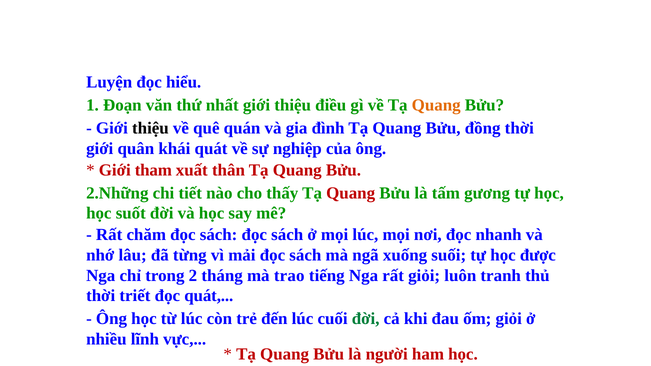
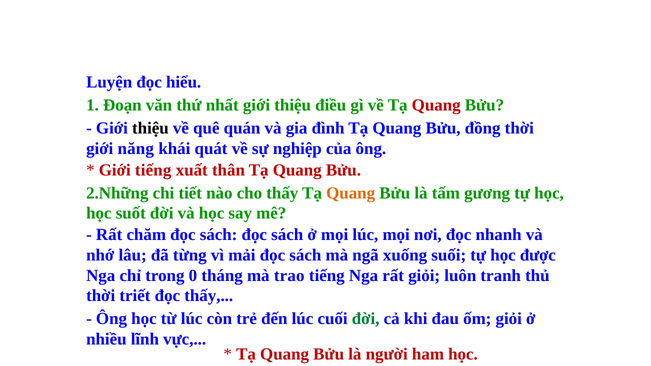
Quang colour: orange -> red (436, 105)
quân: quân -> năng (136, 149)
Giới tham: tham -> tiếng (153, 170)
Quang colour: red -> orange (351, 193)
2: 2 -> 0 (193, 276)
đọc quát: quát -> thấy (209, 296)
